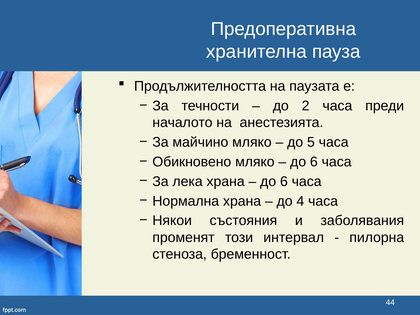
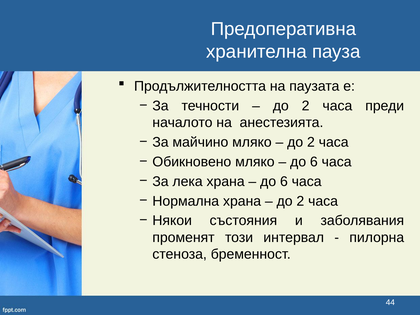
5: 5 -> 2 (311, 142)
4: 4 -> 2 (300, 201)
